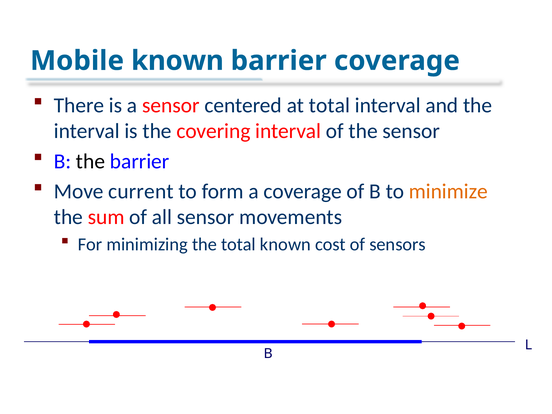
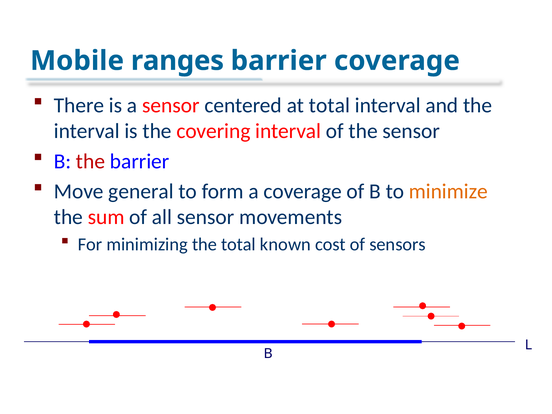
Mobile known: known -> ranges (177, 61)
the colour: black -> red (91, 161)
current: current -> general (141, 191)
